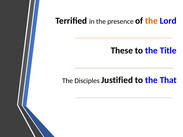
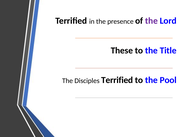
the colour: orange -> purple (151, 21)
Disciples Justified: Justified -> Terrified (117, 80)
That: That -> Pool (168, 80)
